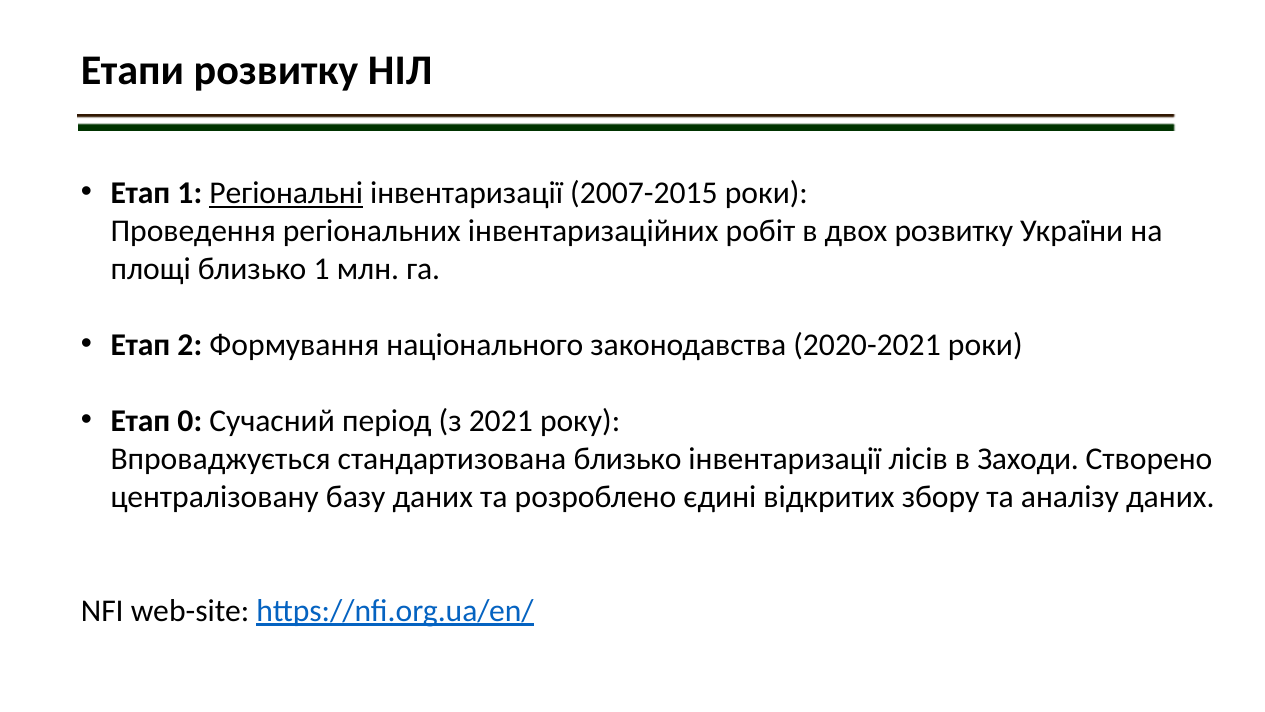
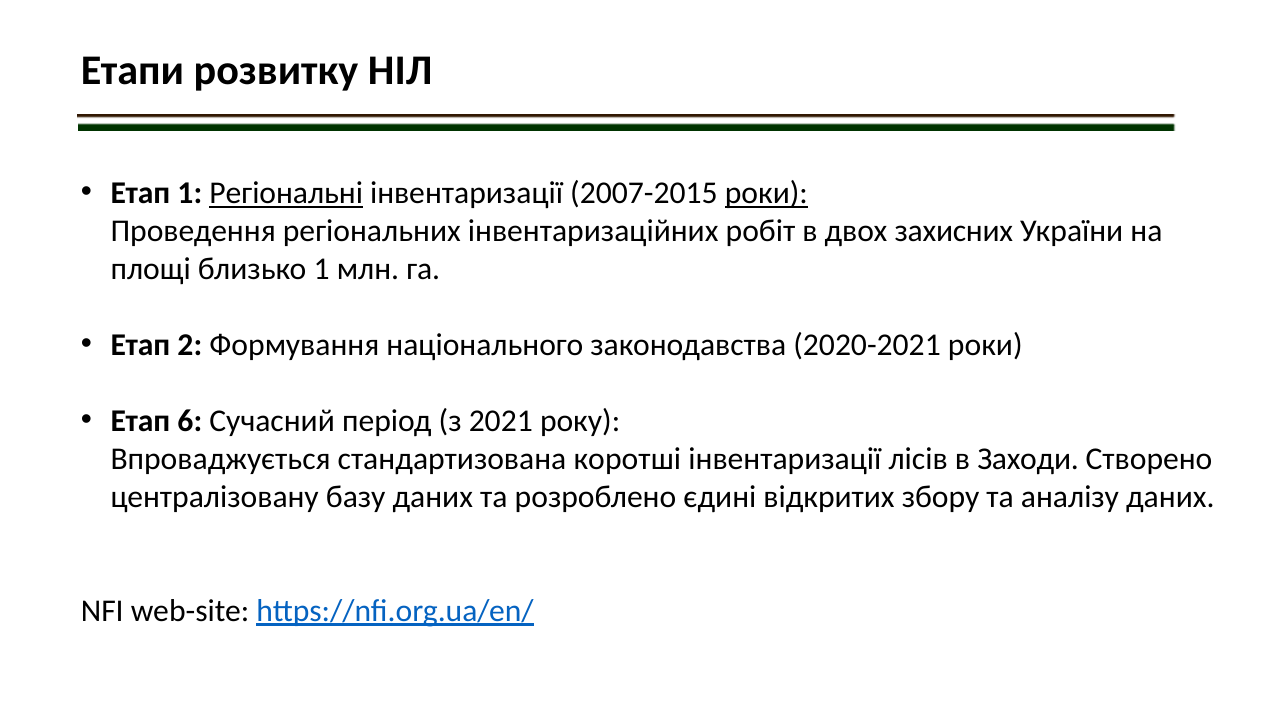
роки underline: none -> present (766, 193)
двох розвитку: розвитку -> захисних (954, 231)
0: 0 -> 6 (190, 421)
стандартизована близько: близько -> коротші (627, 459)
